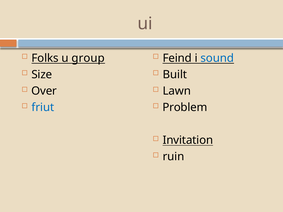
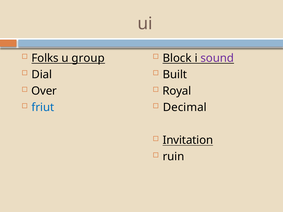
Feind: Feind -> Block (177, 58)
sound colour: blue -> purple (217, 58)
Size: Size -> Dial (42, 75)
Lawn: Lawn -> Royal (177, 91)
Problem: Problem -> Decimal (185, 108)
